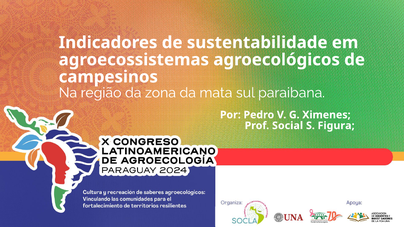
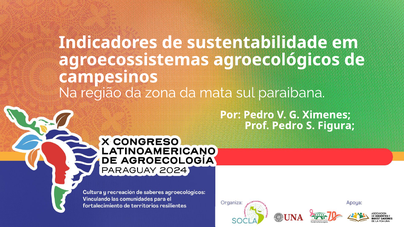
Prof Social: Social -> Pedro (288, 126)
